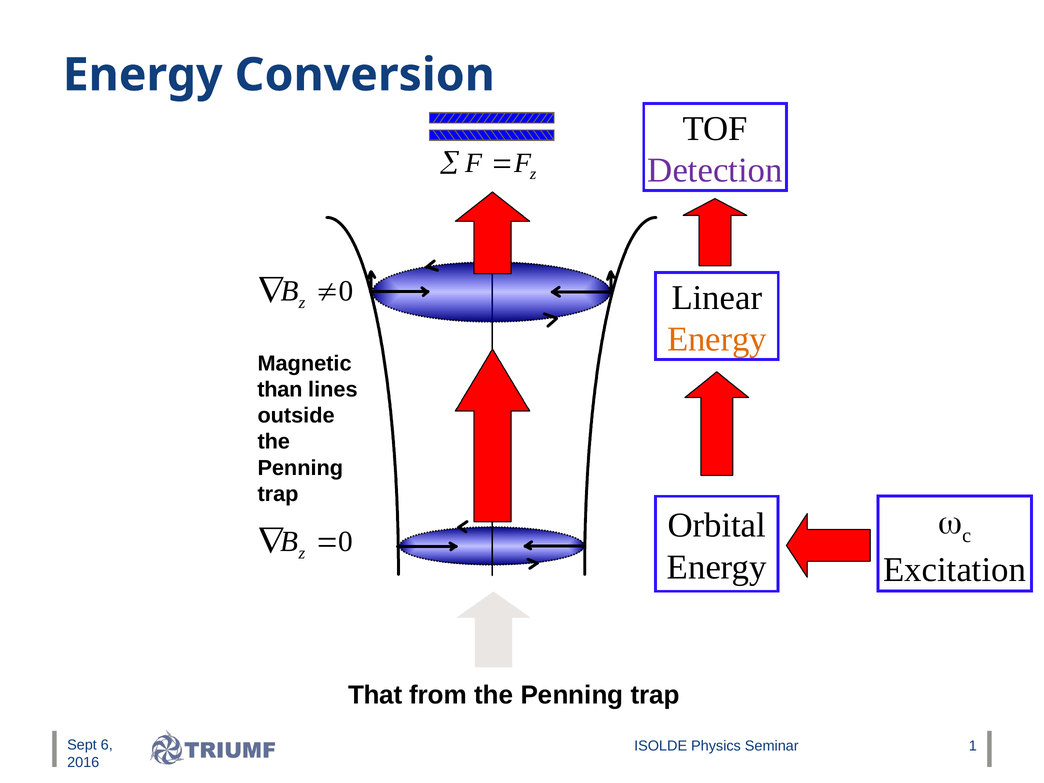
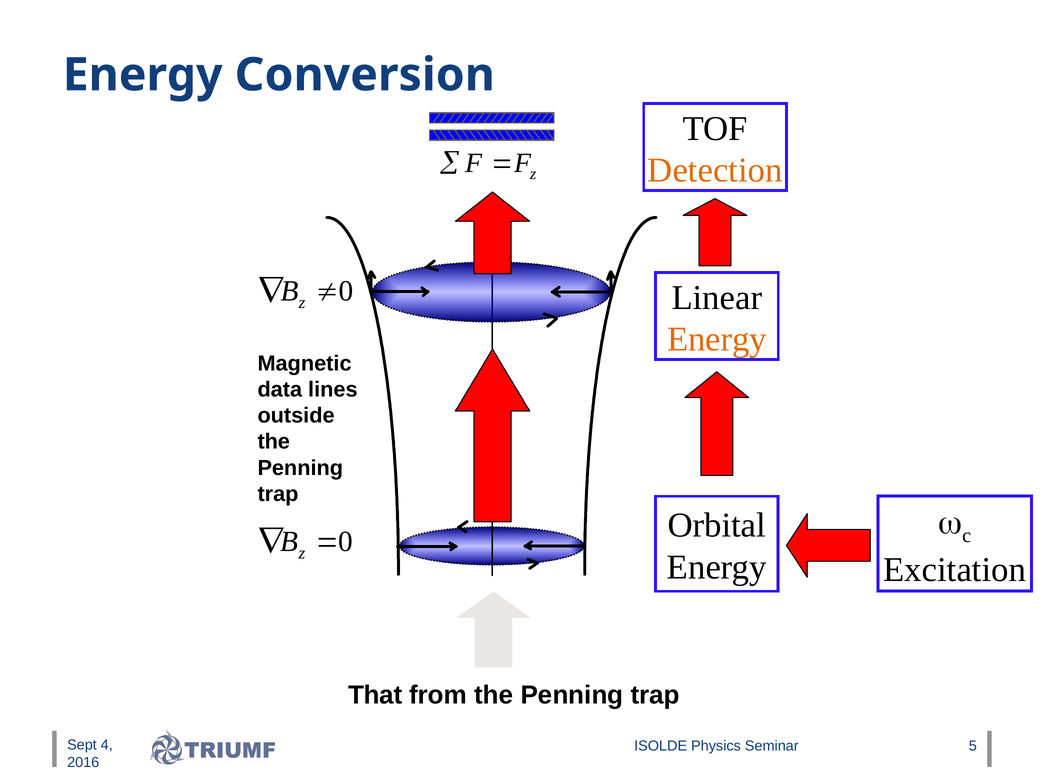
Detection colour: purple -> orange (715, 170)
than: than -> data (280, 390)
6: 6 -> 4 (107, 745)
1: 1 -> 5 (973, 746)
